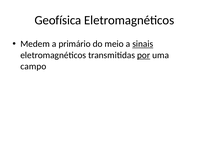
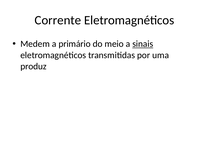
Geofísica: Geofísica -> Corrente (58, 20)
por underline: present -> none (144, 55)
campo: campo -> produz (33, 66)
